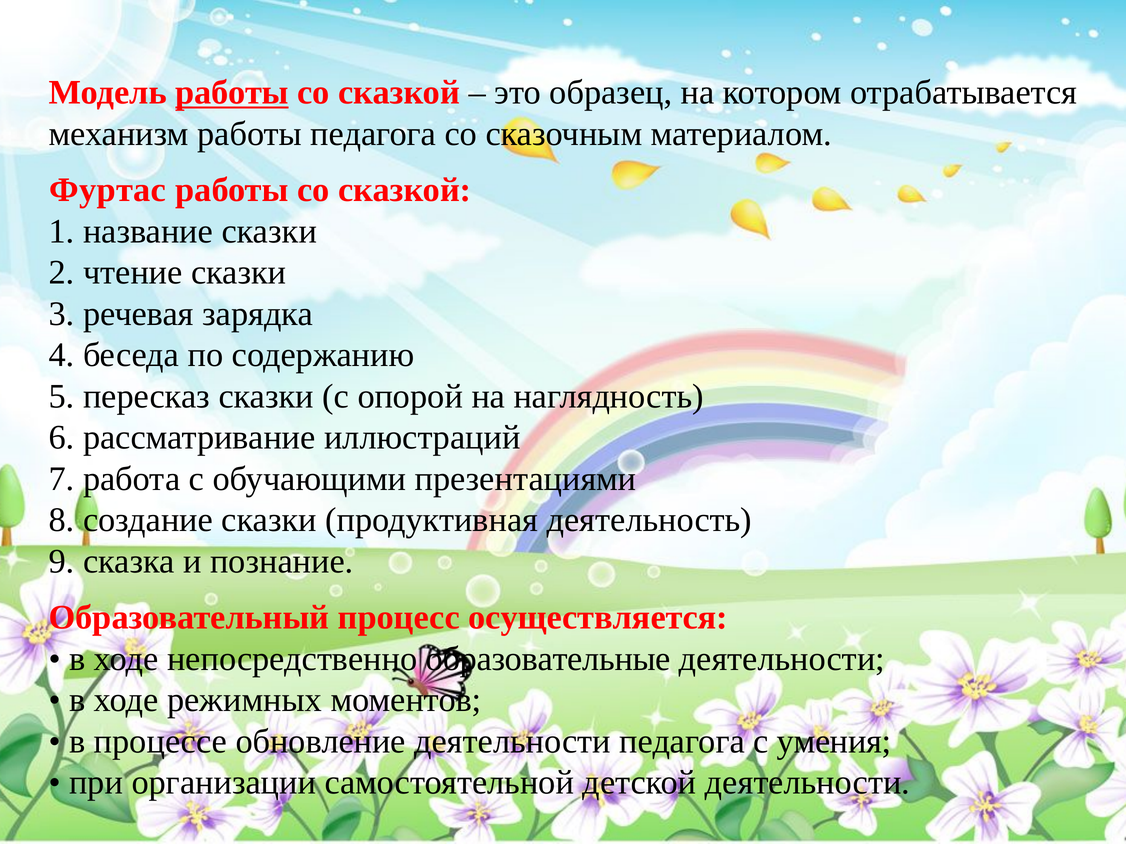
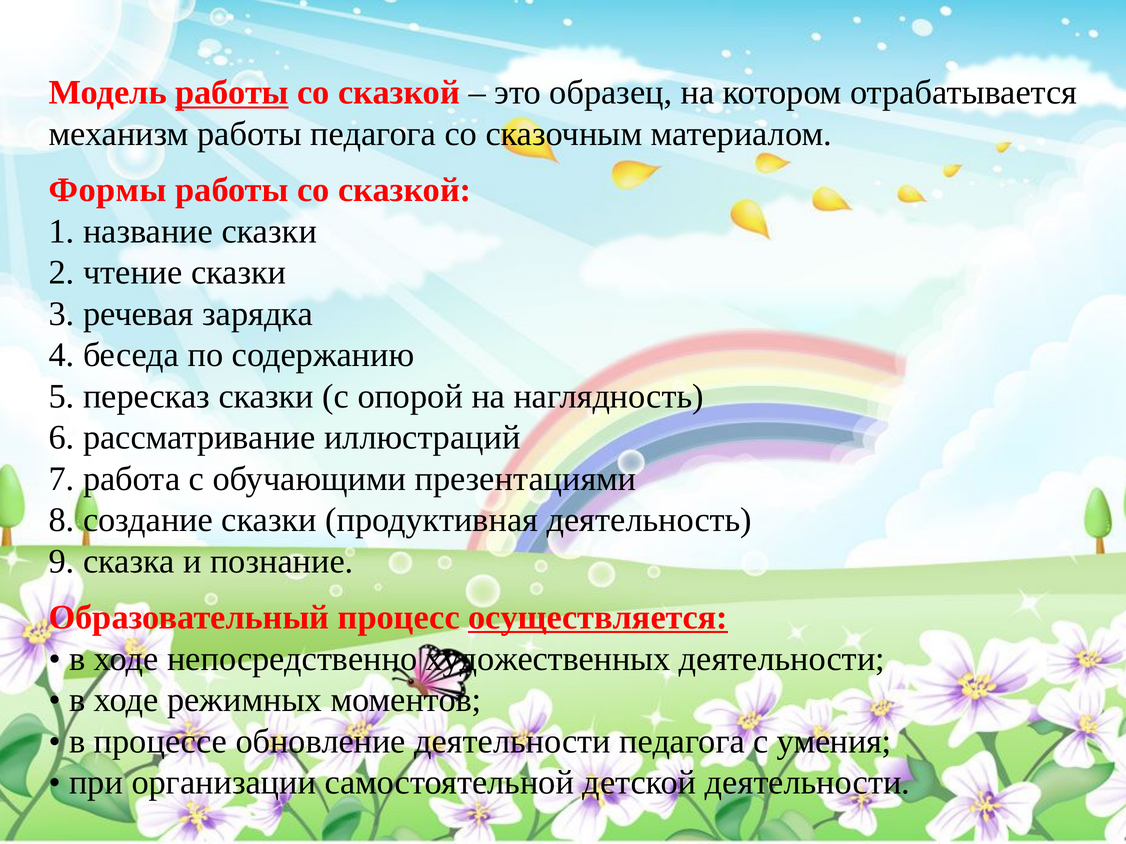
Фуртас: Фуртас -> Формы (108, 190)
осуществляется underline: none -> present (598, 618)
образовательные: образовательные -> художественных (548, 659)
